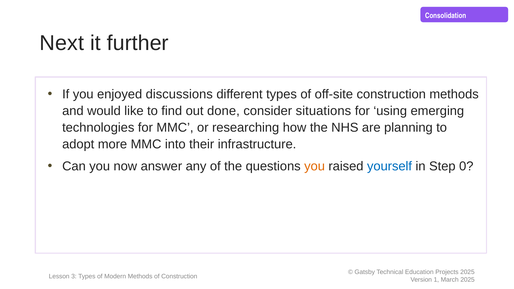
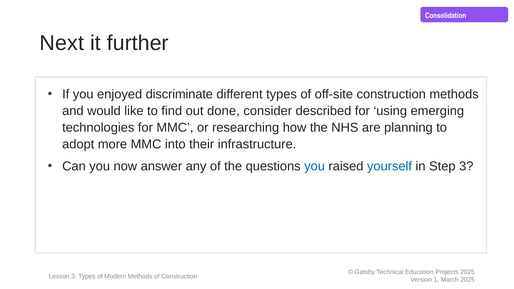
discussions: discussions -> discriminate (179, 94)
situations: situations -> described (323, 111)
you colour: orange -> blue (315, 166)
Step 0: 0 -> 3 (466, 166)
